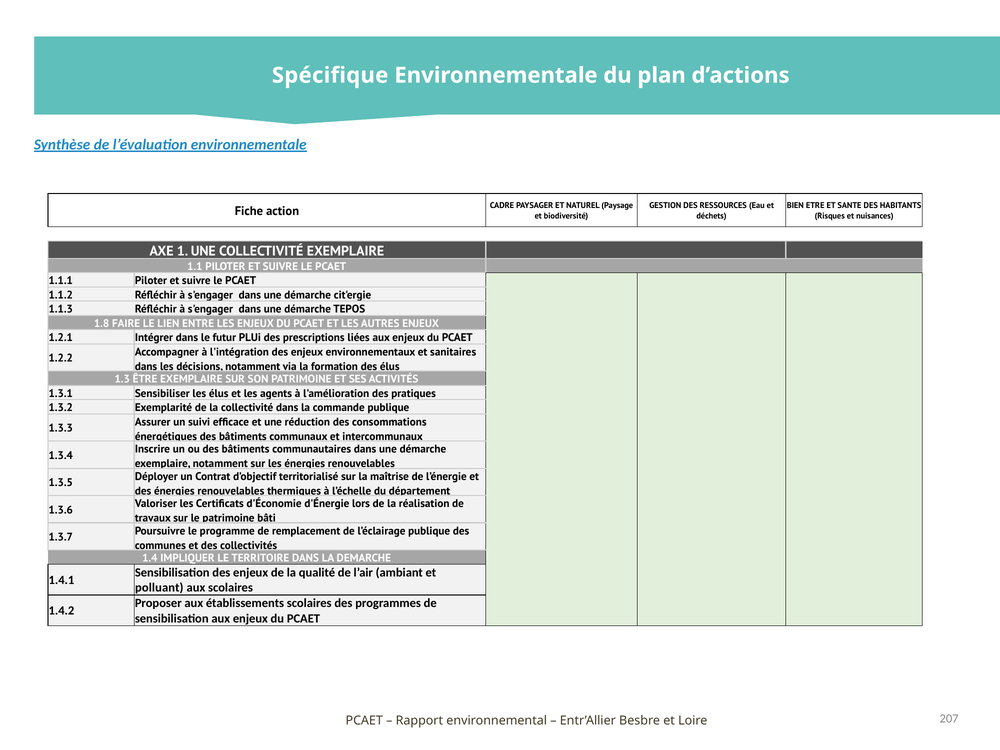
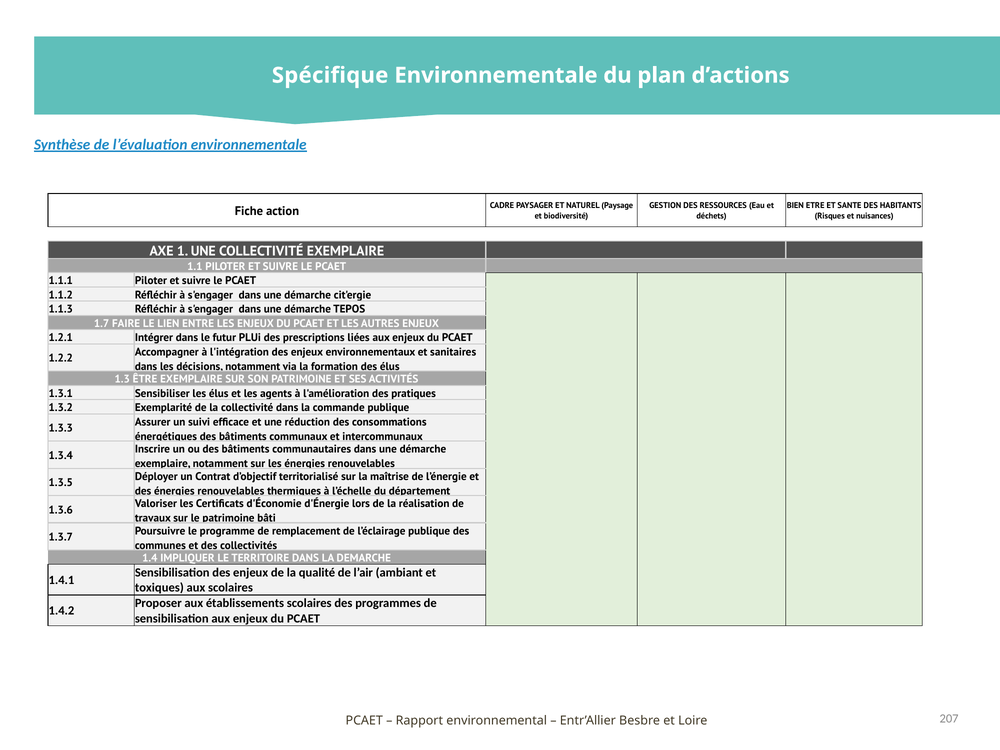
1.8: 1.8 -> 1.7 (102, 324)
polluant: polluant -> toxiques (159, 588)
